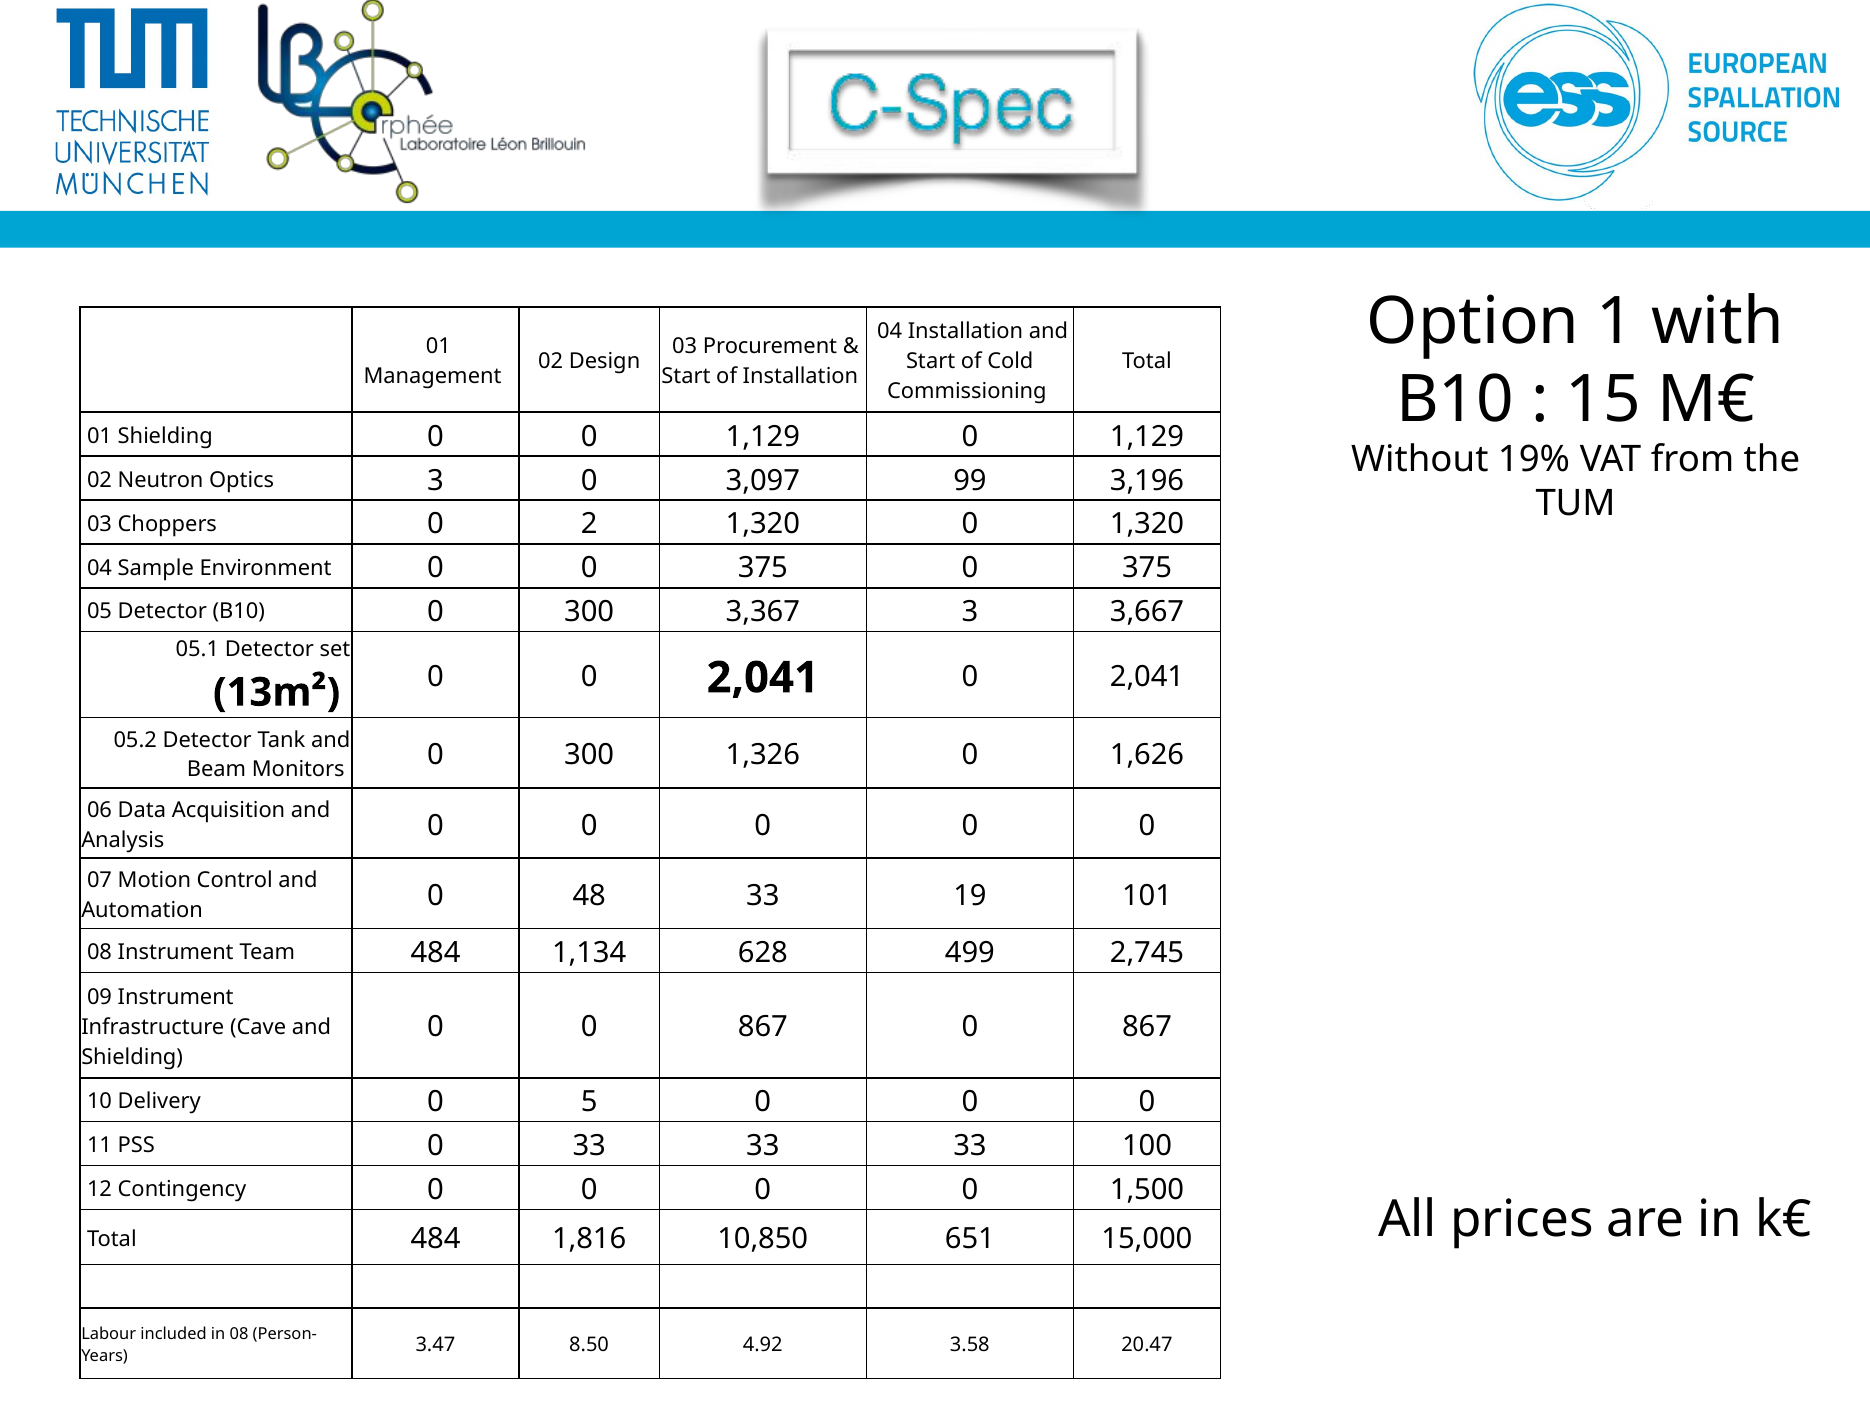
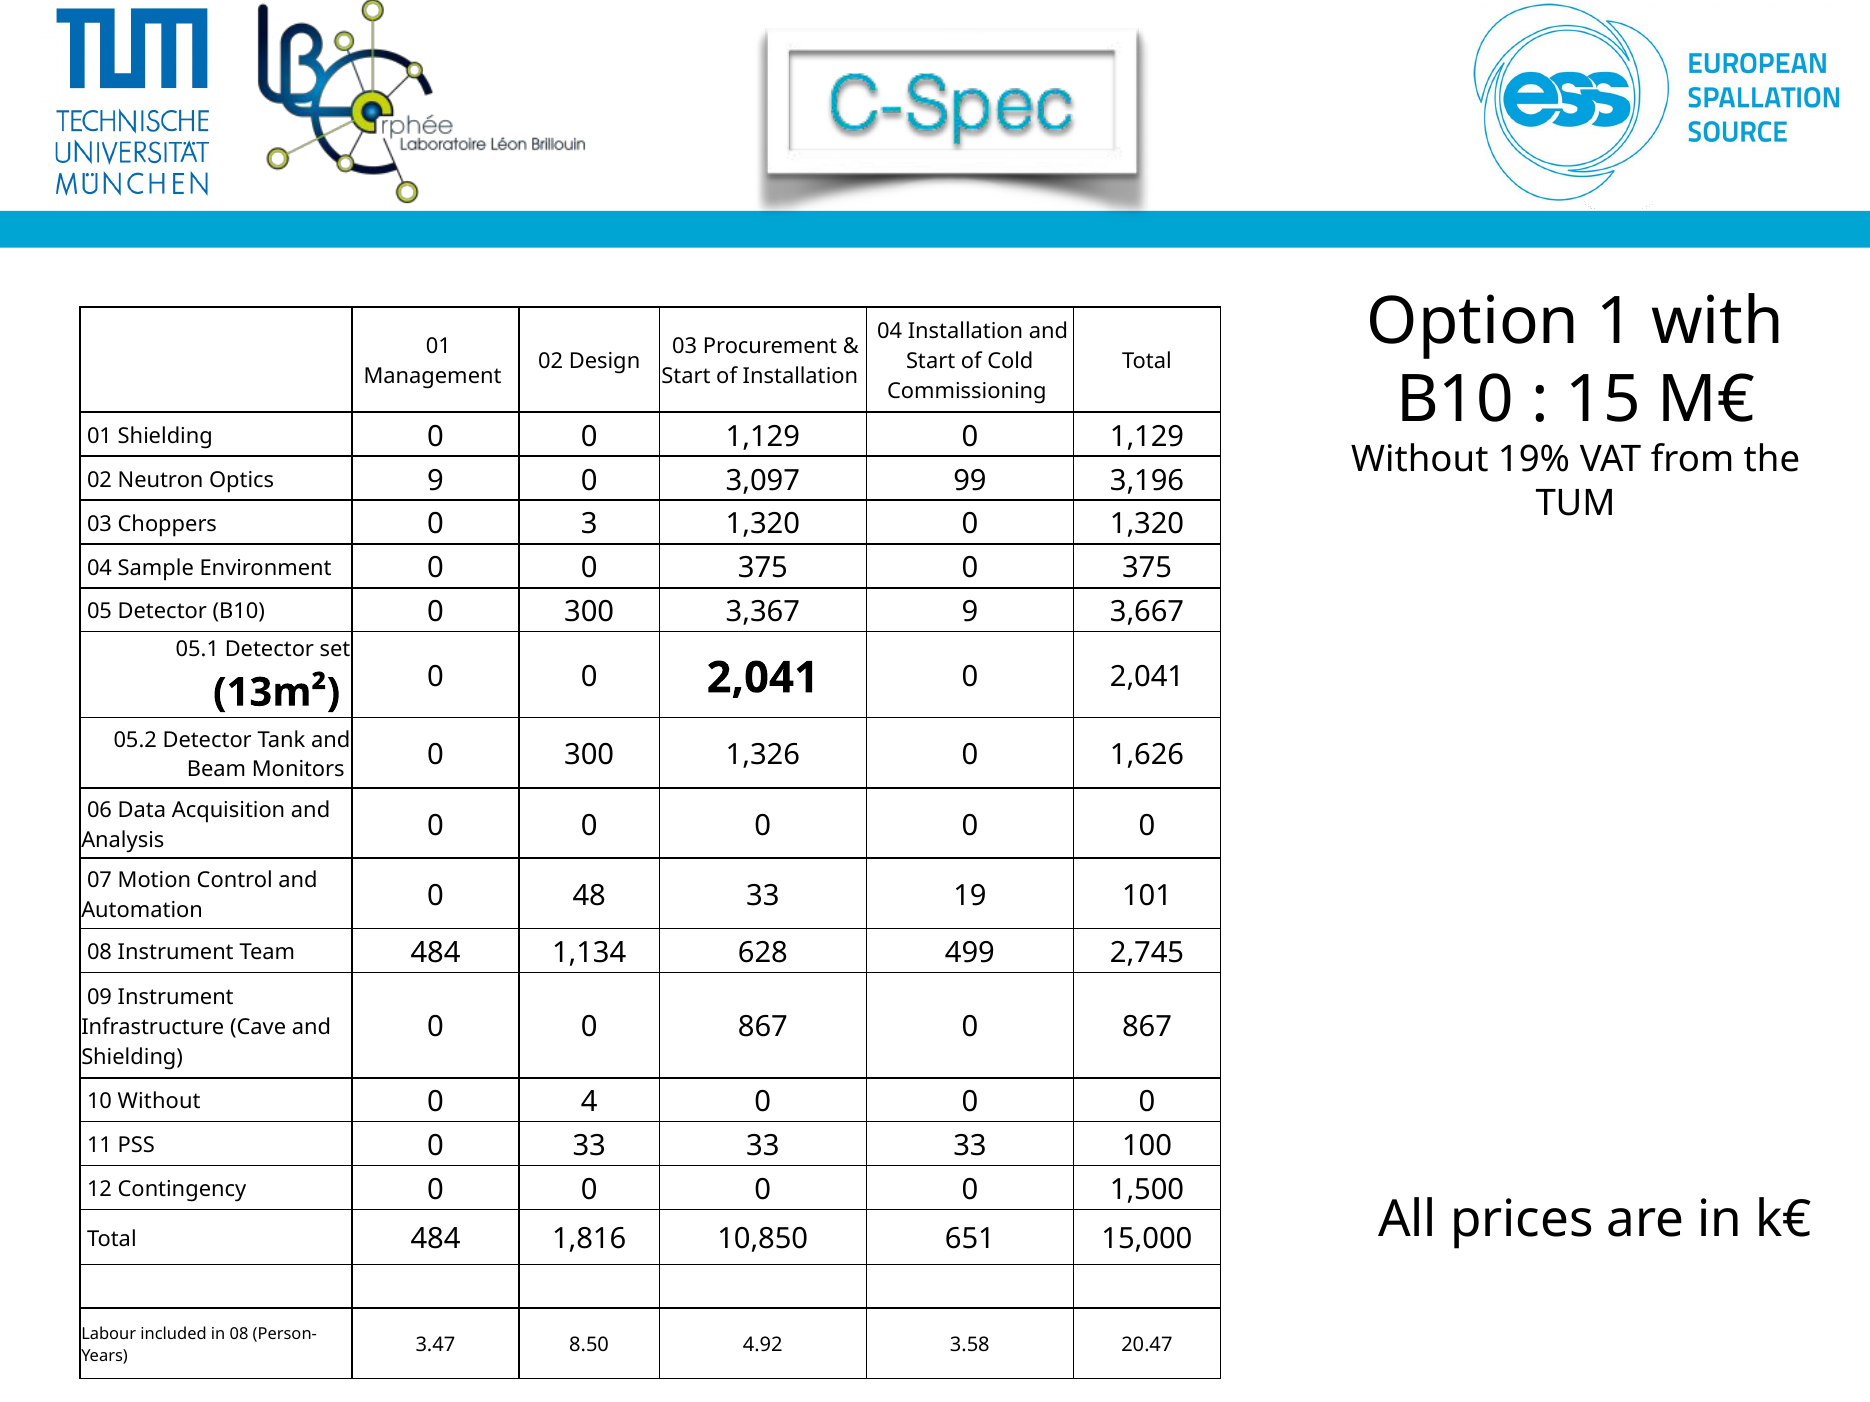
Optics 3: 3 -> 9 (435, 481)
2: 2 -> 3 (589, 524)
3,367 3: 3 -> 9 (970, 612)
10 Delivery: Delivery -> Without (159, 1102)
5: 5 -> 4 (589, 1102)
